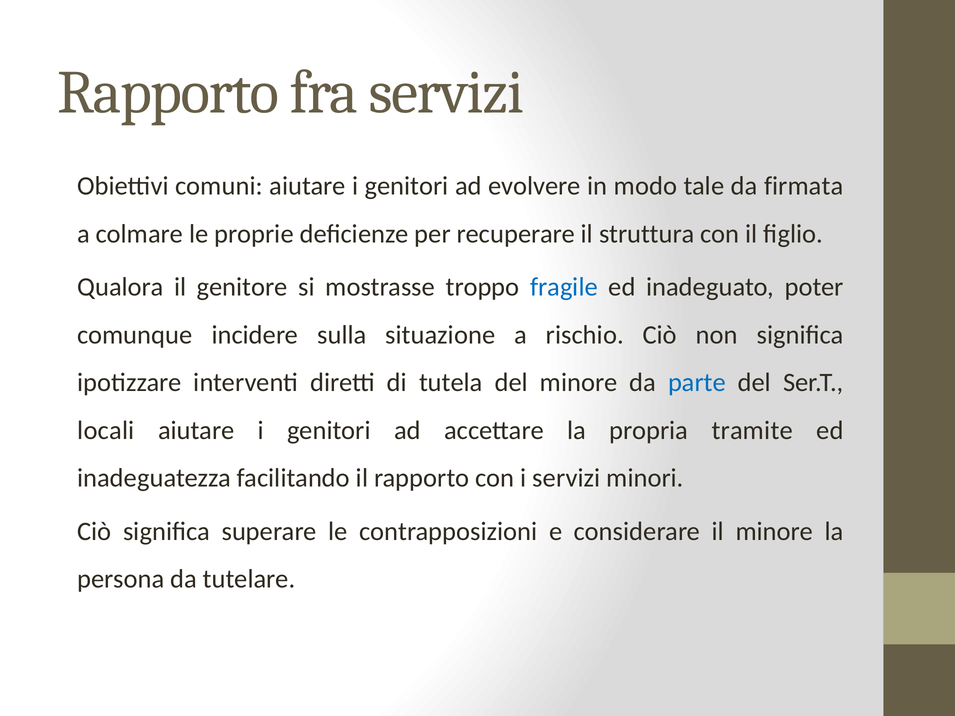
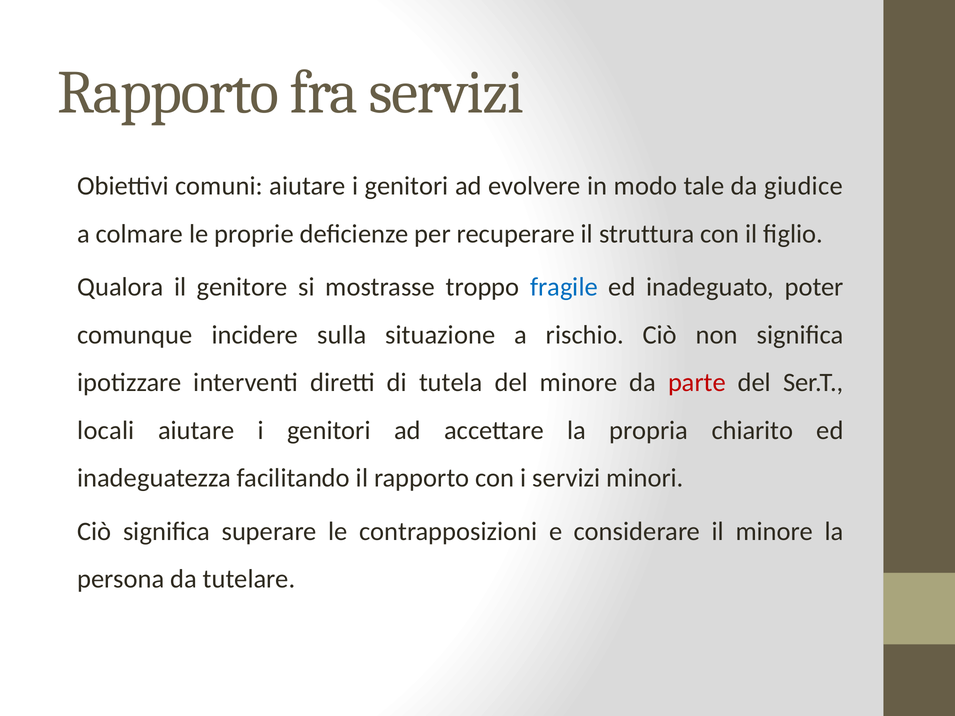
firmata: firmata -> giudice (804, 186)
parte colour: blue -> red (697, 383)
tramite: tramite -> chiarito (752, 431)
